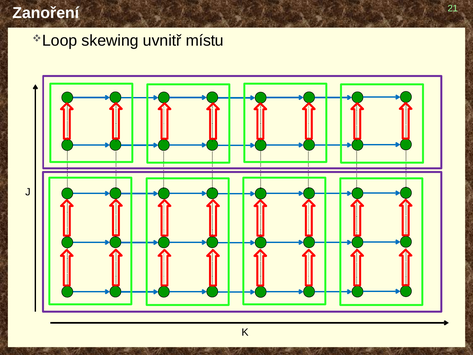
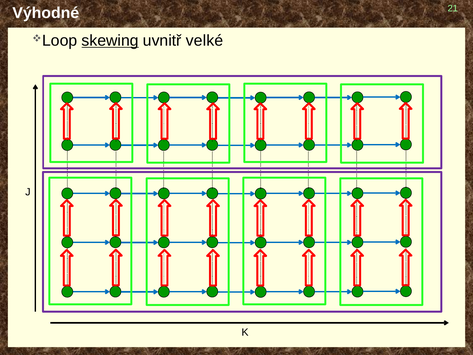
Zanoření: Zanoření -> Výhodné (46, 13)
skewing underline: none -> present (110, 41)
místu: místu -> velké (205, 41)
